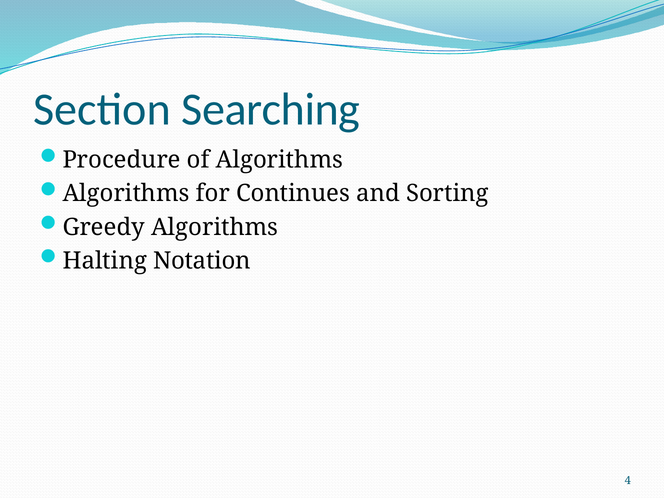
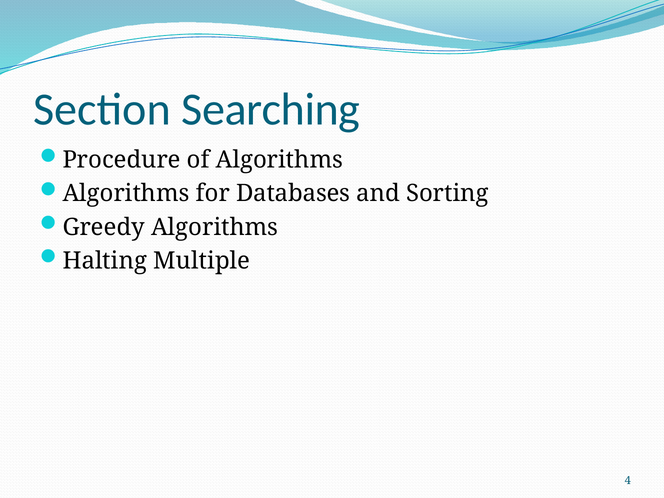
Continues: Continues -> Databases (293, 194)
Notation: Notation -> Multiple (202, 261)
